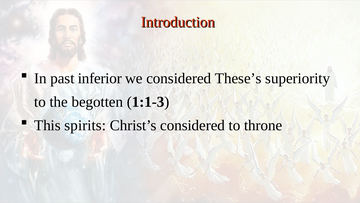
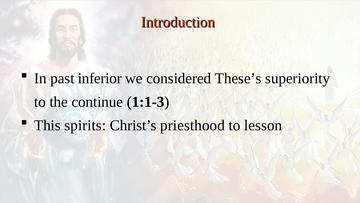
begotten: begotten -> continue (97, 102)
Christ’s considered: considered -> priesthood (192, 125)
throne: throne -> lesson (263, 125)
